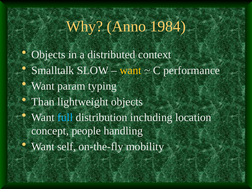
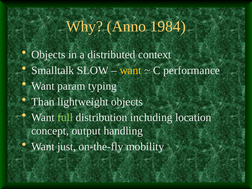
full colour: light blue -> light green (65, 117)
people: people -> output (86, 131)
self: self -> just (67, 147)
